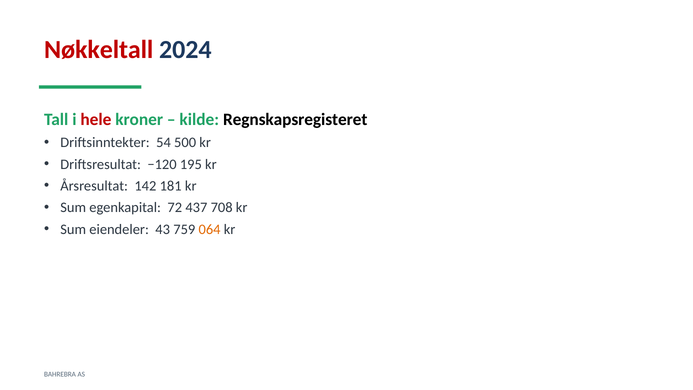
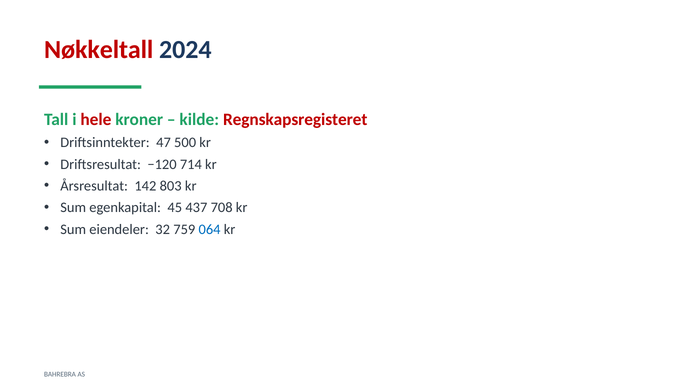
Regnskapsregisteret colour: black -> red (295, 119)
54: 54 -> 47 (163, 143)
195: 195 -> 714 (191, 164)
181: 181 -> 803 (171, 186)
72: 72 -> 45 (175, 208)
43: 43 -> 32 (163, 229)
064 colour: orange -> blue (210, 229)
